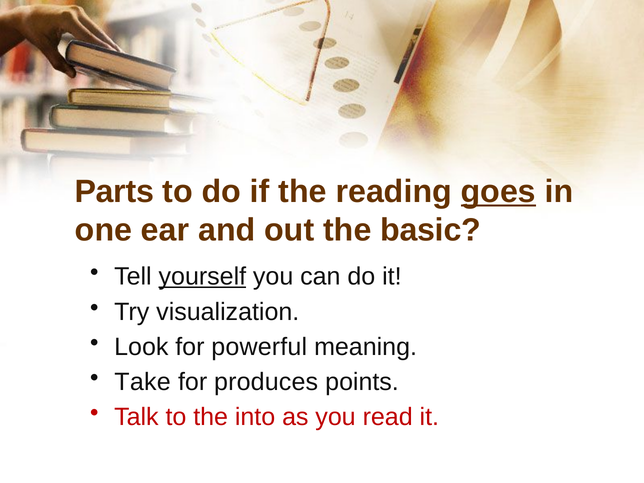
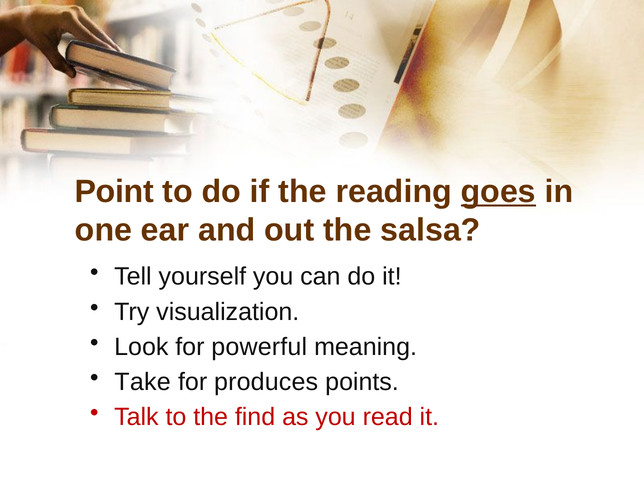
Parts: Parts -> Point (114, 192)
basic: basic -> salsa (430, 230)
yourself underline: present -> none (202, 277)
into: into -> find (255, 417)
